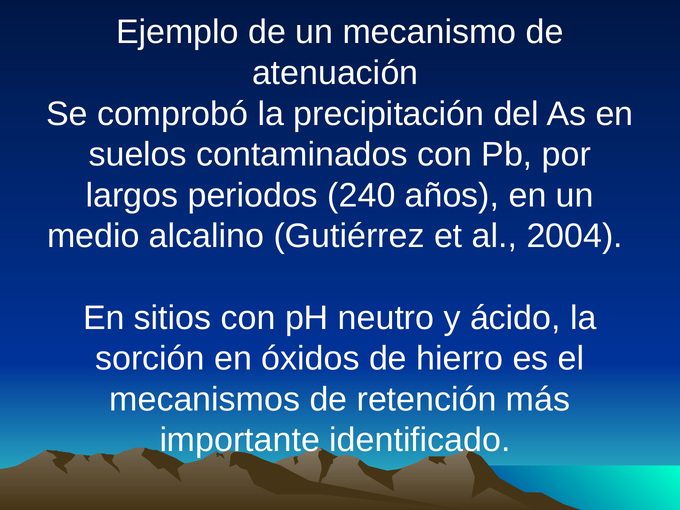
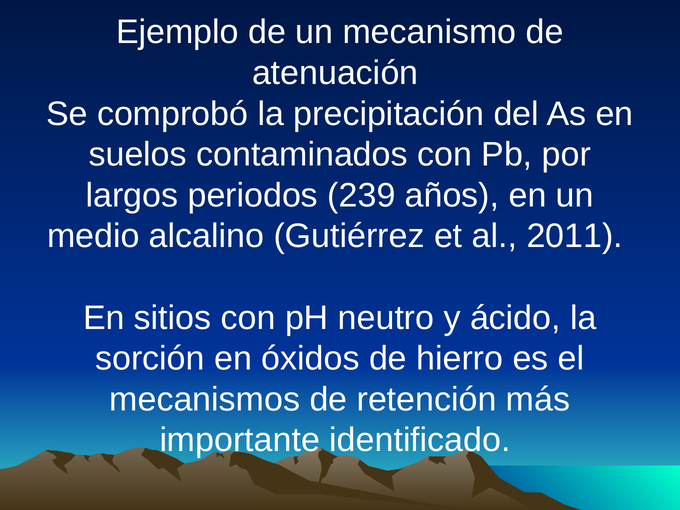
240: 240 -> 239 (361, 195)
2004: 2004 -> 2011 (575, 236)
